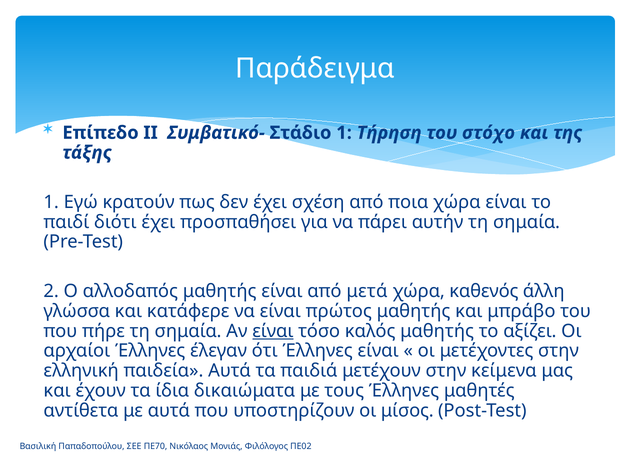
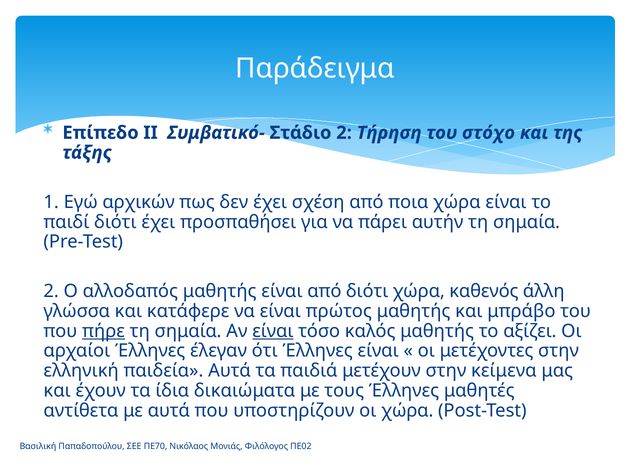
Στάδιο 1: 1 -> 2 (344, 133)
κρατούν: κρατούν -> αρχικών (139, 202)
από μετά: μετά -> διότι (367, 291)
πήρε underline: none -> present (104, 331)
οι μίσος: μίσος -> χώρα (407, 410)
